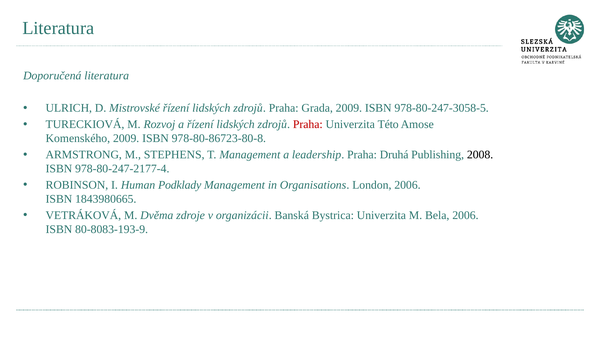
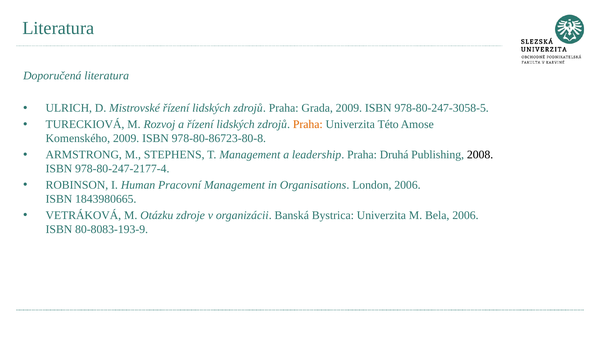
Praha colour: red -> orange (308, 124)
Podklady: Podklady -> Pracovní (180, 185)
Dvěma: Dvěma -> Otázku (157, 215)
